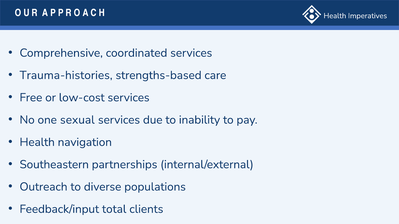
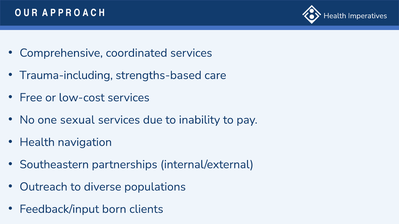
Trauma-histories: Trauma-histories -> Trauma-including (66, 75)
total: total -> born (114, 209)
